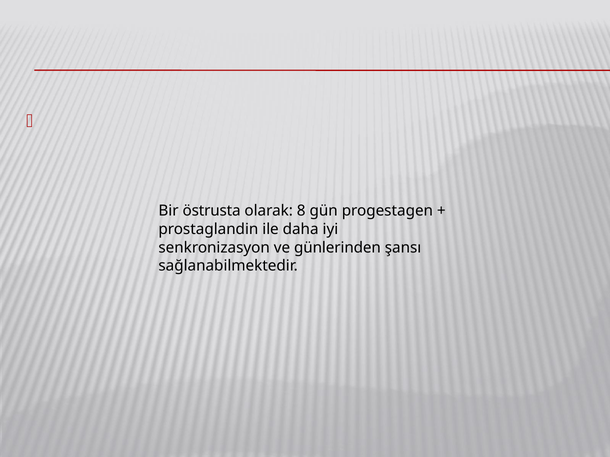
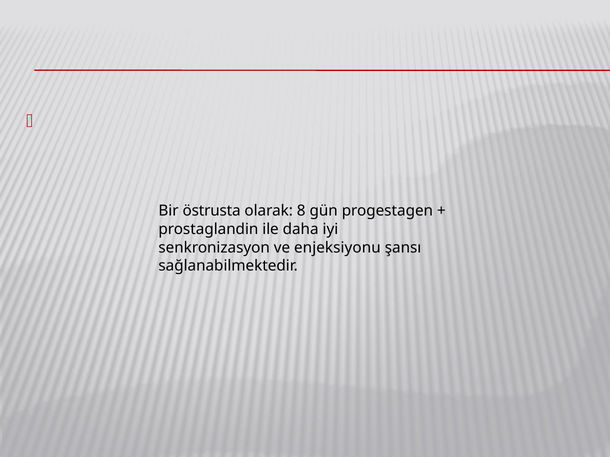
günlerinden: günlerinden -> enjeksiyonu (337, 248)
